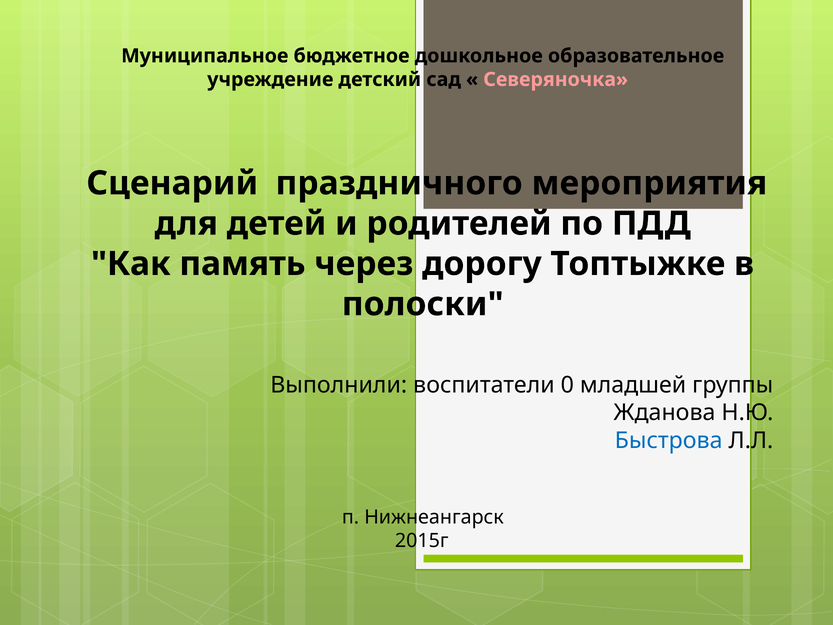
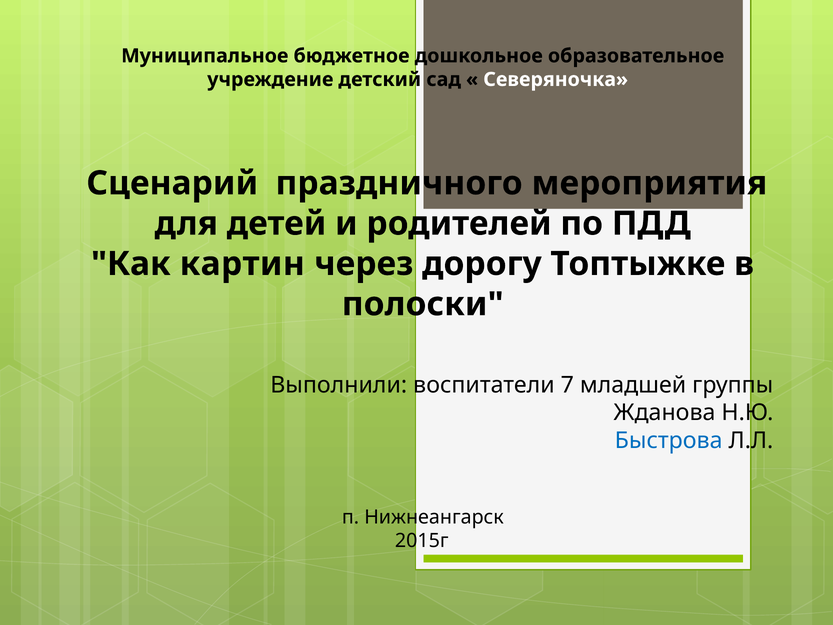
Северяночка colour: pink -> white (556, 79)
память: память -> картин (242, 264)
0: 0 -> 7 (567, 385)
